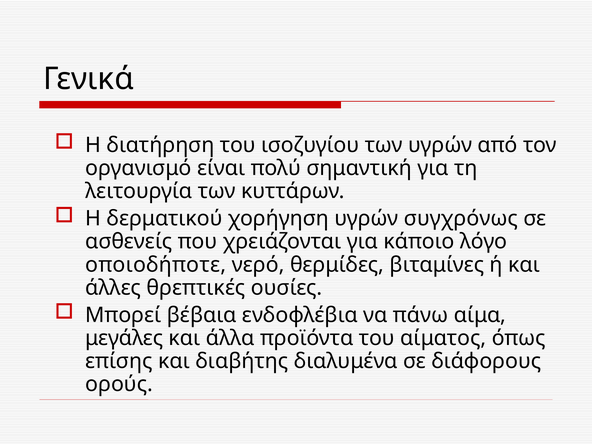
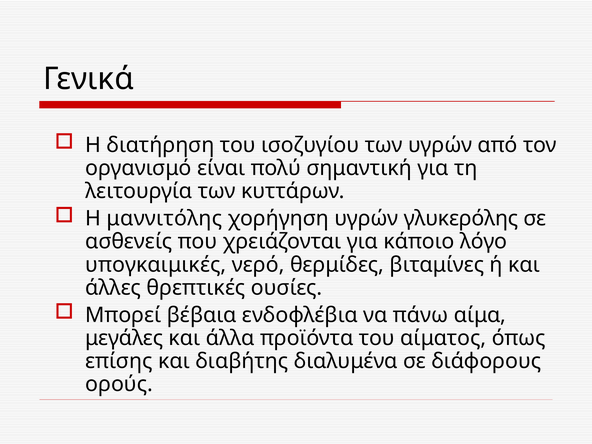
δερματικού: δερματικού -> μαννιτόλης (164, 218)
συγχρόνως: συγχρόνως -> γλυκερόλης (461, 218)
οποιοδήποτε: οποιοδήποτε -> υπογκαιμικές (156, 265)
